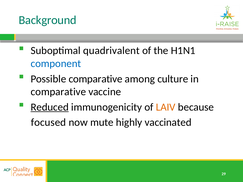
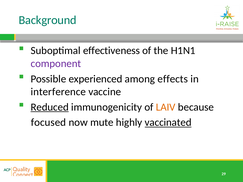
quadrivalent: quadrivalent -> effectiveness (111, 51)
component colour: blue -> purple (56, 64)
Possible comparative: comparative -> experienced (96, 79)
culture: culture -> effects (173, 79)
comparative: comparative -> interference (58, 92)
vaccinated underline: none -> present (168, 123)
